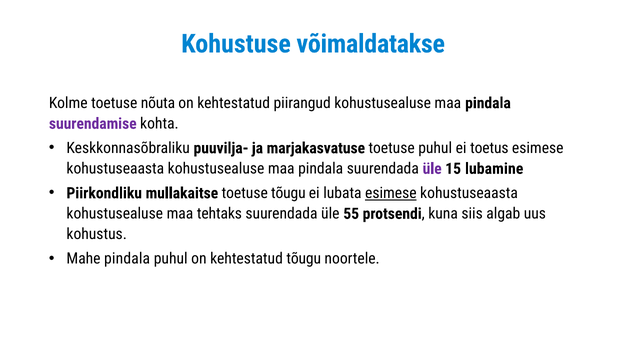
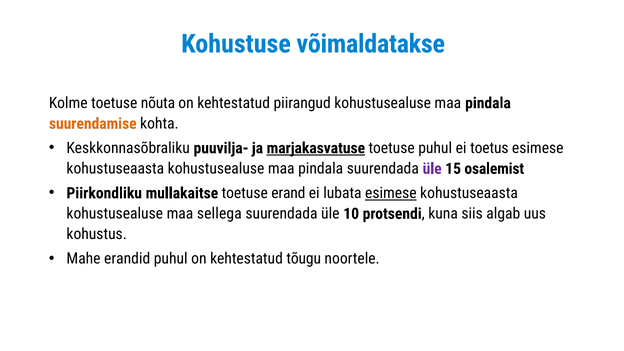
suurendamise colour: purple -> orange (93, 124)
marjakasvatuse underline: none -> present (316, 148)
lubamine: lubamine -> osalemist (494, 169)
toetuse tõugu: tõugu -> erand (288, 193)
tehtaks: tehtaks -> sellega (219, 214)
55: 55 -> 10 (351, 214)
Mahe pindala: pindala -> erandid (127, 259)
